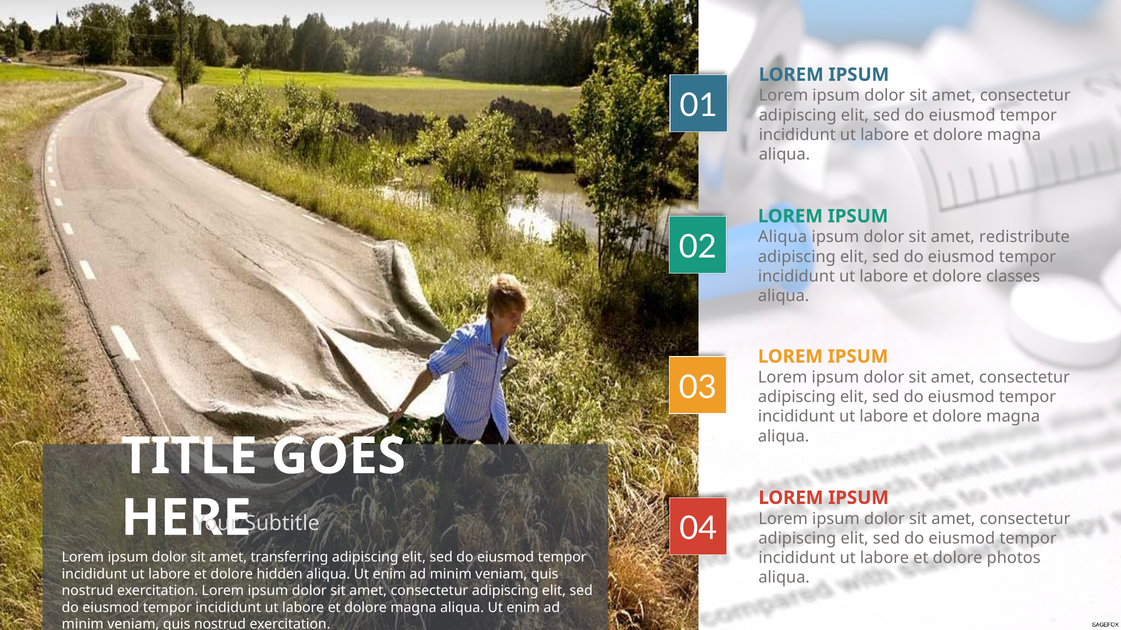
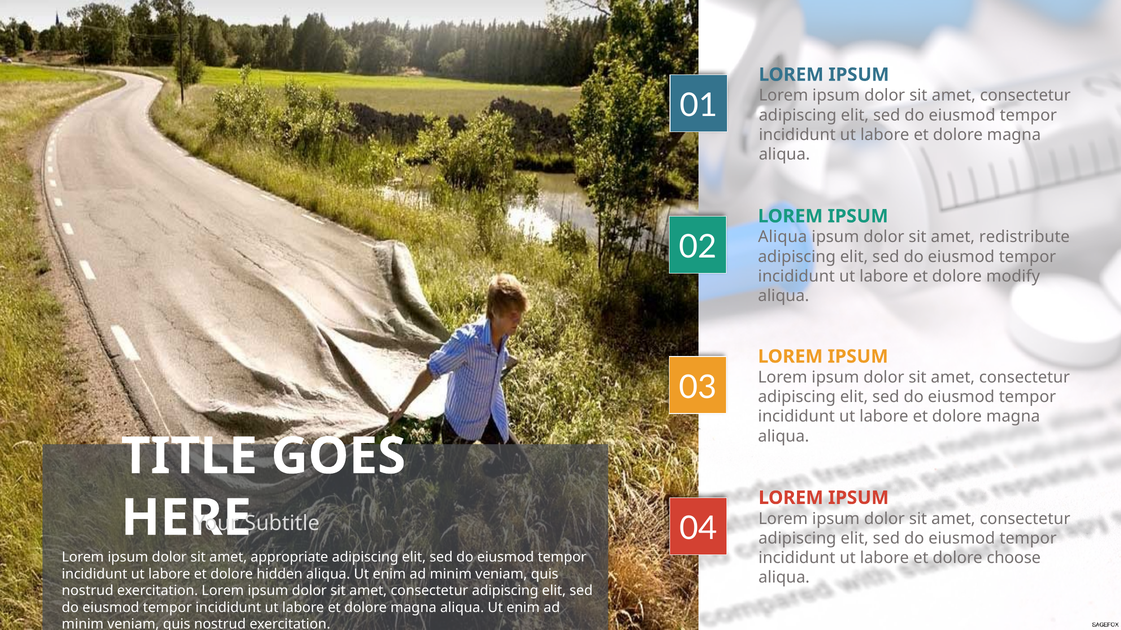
classes: classes -> modify (1013, 277)
transferring: transferring -> appropriate (289, 558)
photos: photos -> choose (1014, 558)
